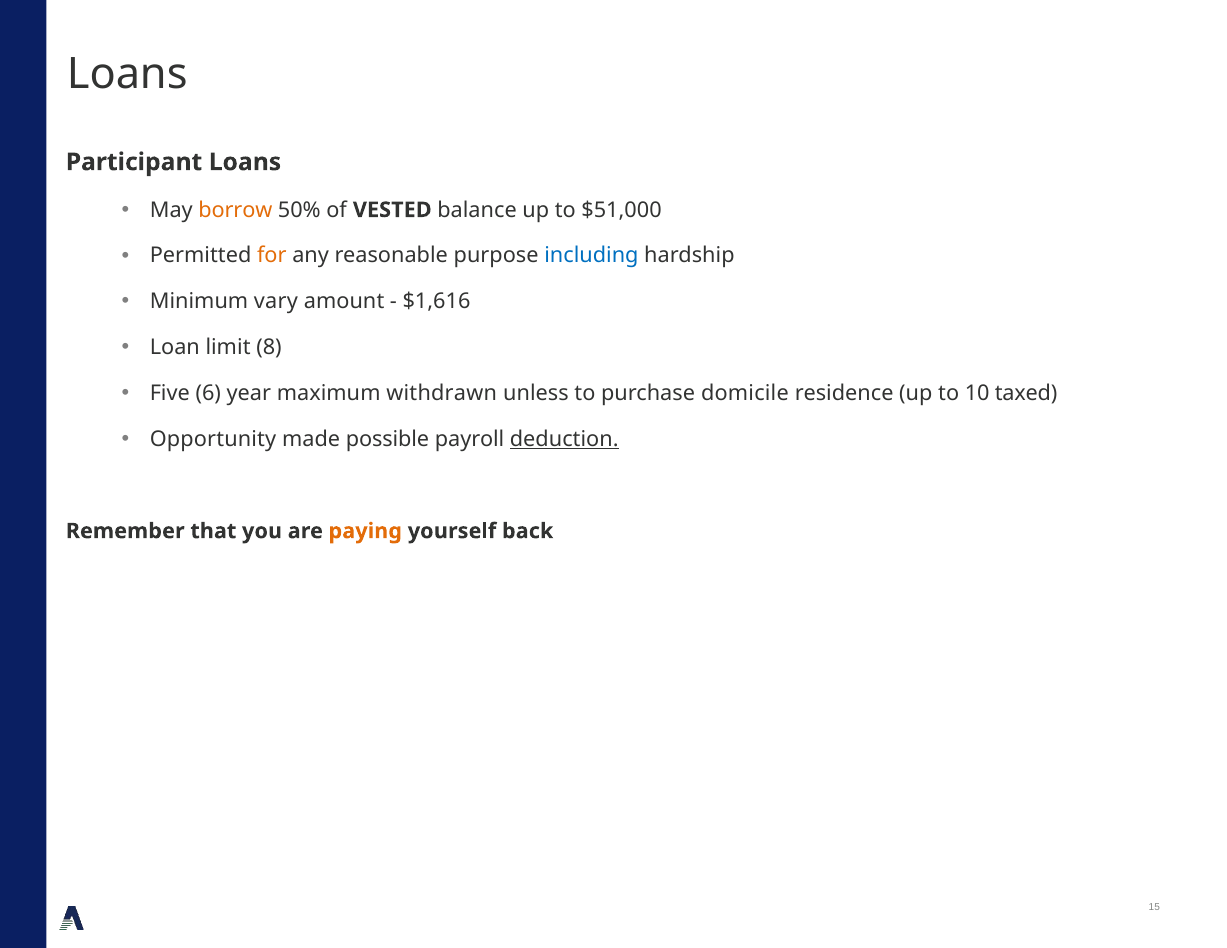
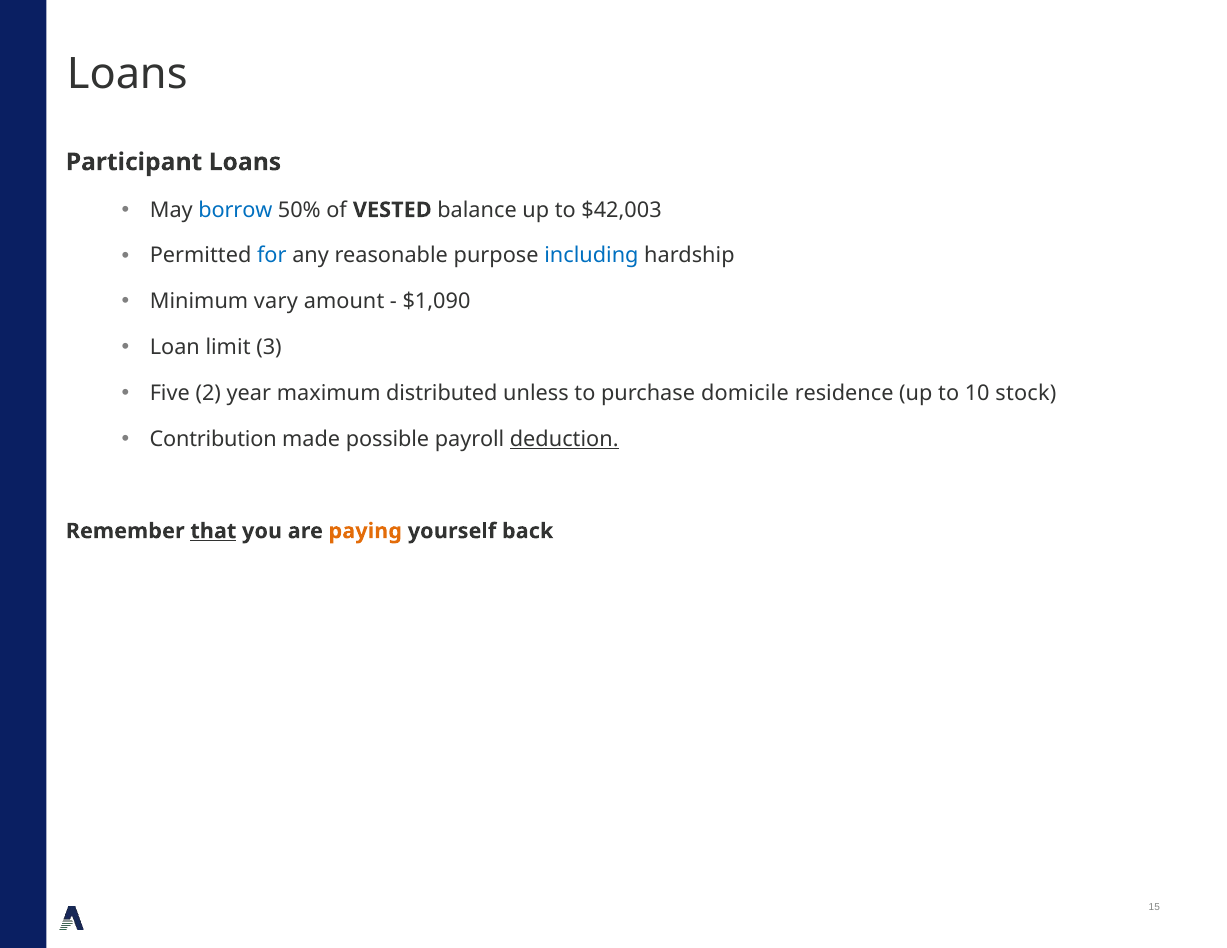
borrow colour: orange -> blue (235, 210)
$51,000: $51,000 -> $42,003 (622, 210)
for colour: orange -> blue (272, 256)
$1,616: $1,616 -> $1,090 (436, 302)
8: 8 -> 3 (269, 348)
6: 6 -> 2 (208, 393)
withdrawn: withdrawn -> distributed (442, 393)
taxed: taxed -> stock (1026, 393)
Opportunity: Opportunity -> Contribution (213, 439)
that underline: none -> present (213, 531)
